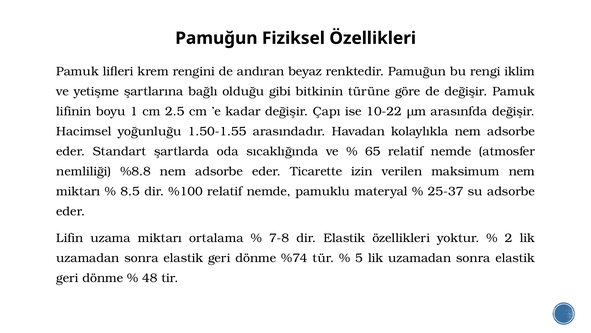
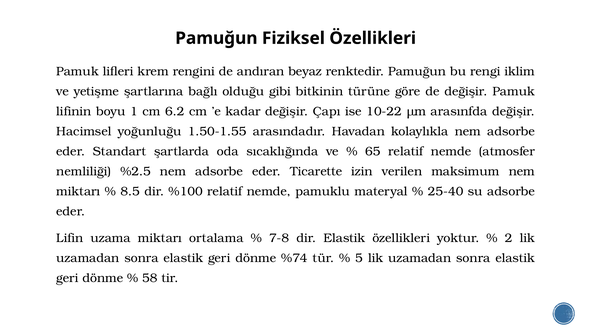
2.5: 2.5 -> 6.2 (175, 111)
%8.8: %8.8 -> %2.5 (136, 171)
25-37: 25-37 -> 25-40 (446, 191)
48: 48 -> 58 (150, 277)
